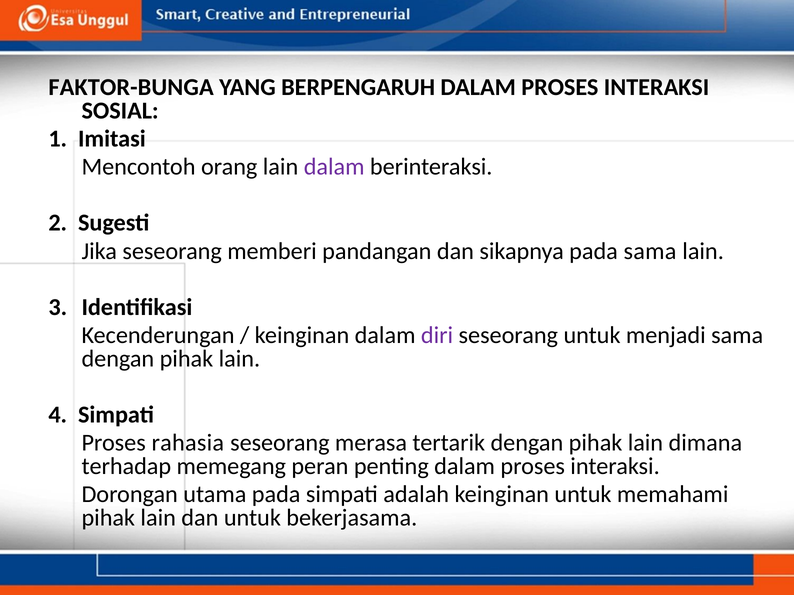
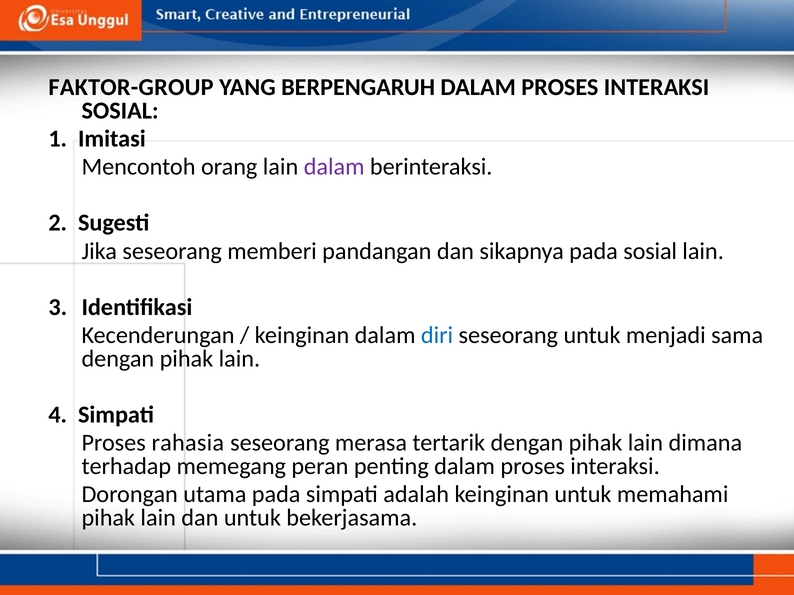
FAKTOR-BUNGA: FAKTOR-BUNGA -> FAKTOR-GROUP (131, 87)
pada sama: sama -> sosial (650, 251)
diri colour: purple -> blue (437, 336)
